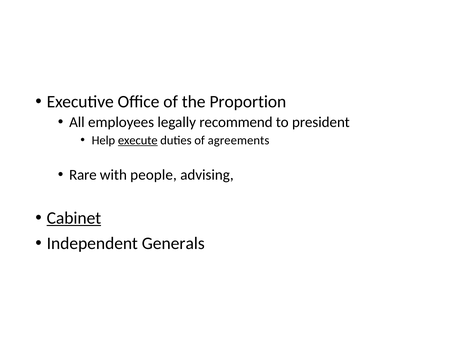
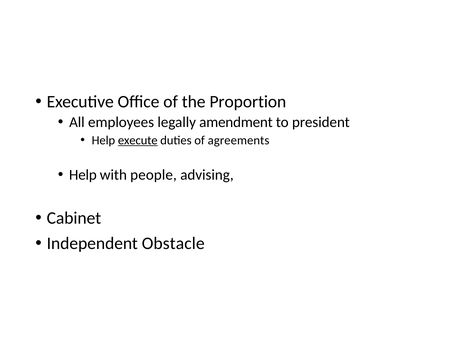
recommend: recommend -> amendment (236, 122)
Rare: Rare -> Help (83, 175)
Cabinet underline: present -> none (74, 218)
Generals: Generals -> Obstacle (173, 243)
